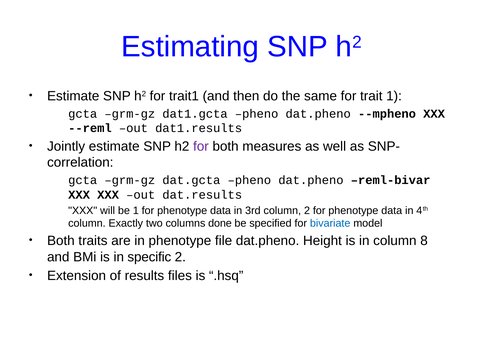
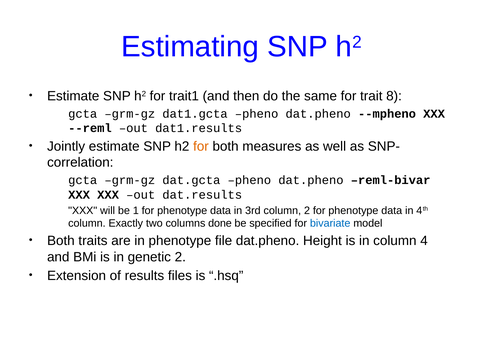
trait 1: 1 -> 8 (394, 96)
for colour: purple -> orange (201, 146)
8: 8 -> 4 (424, 240)
specific: specific -> genetic (149, 256)
